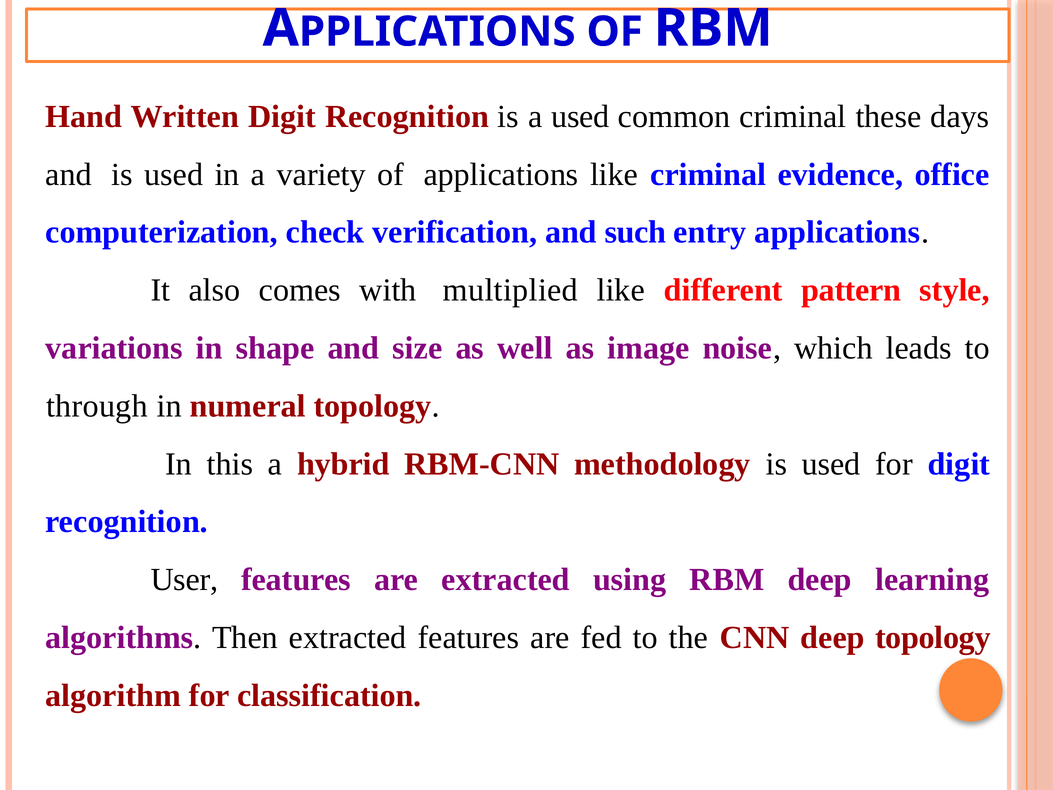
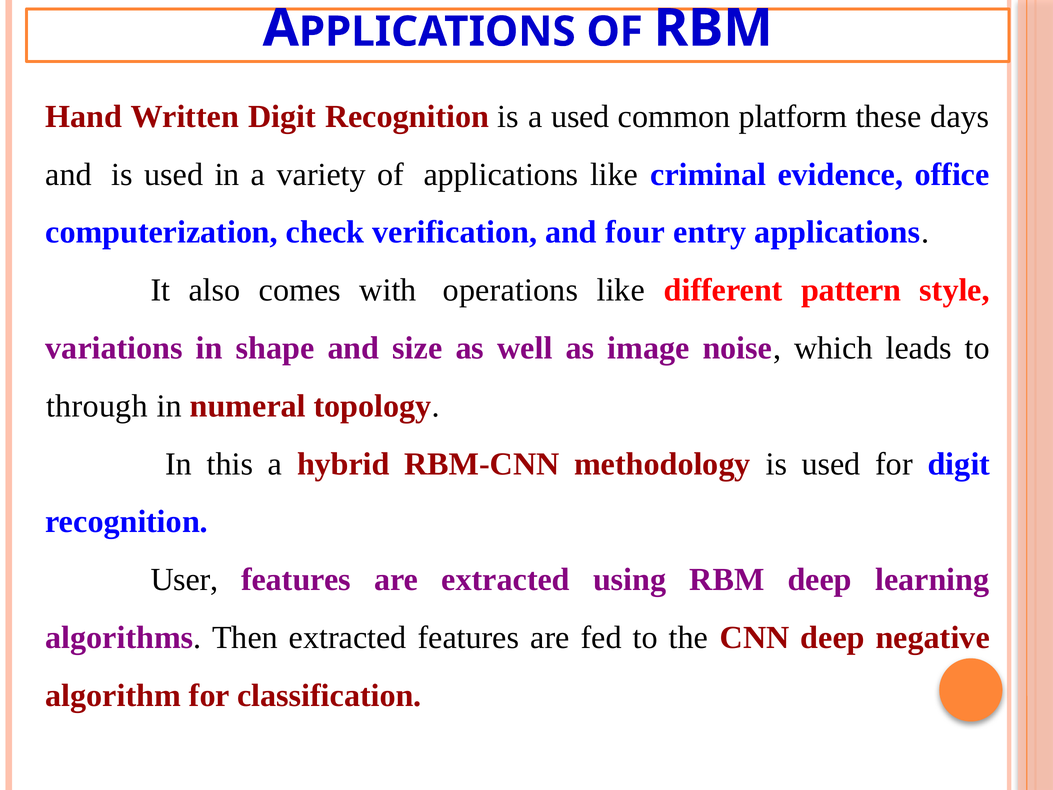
common criminal: criminal -> platform (793, 117)
such: such -> four (635, 232)
multiplied: multiplied -> operations (511, 290)
deep topology: topology -> negative (933, 637)
